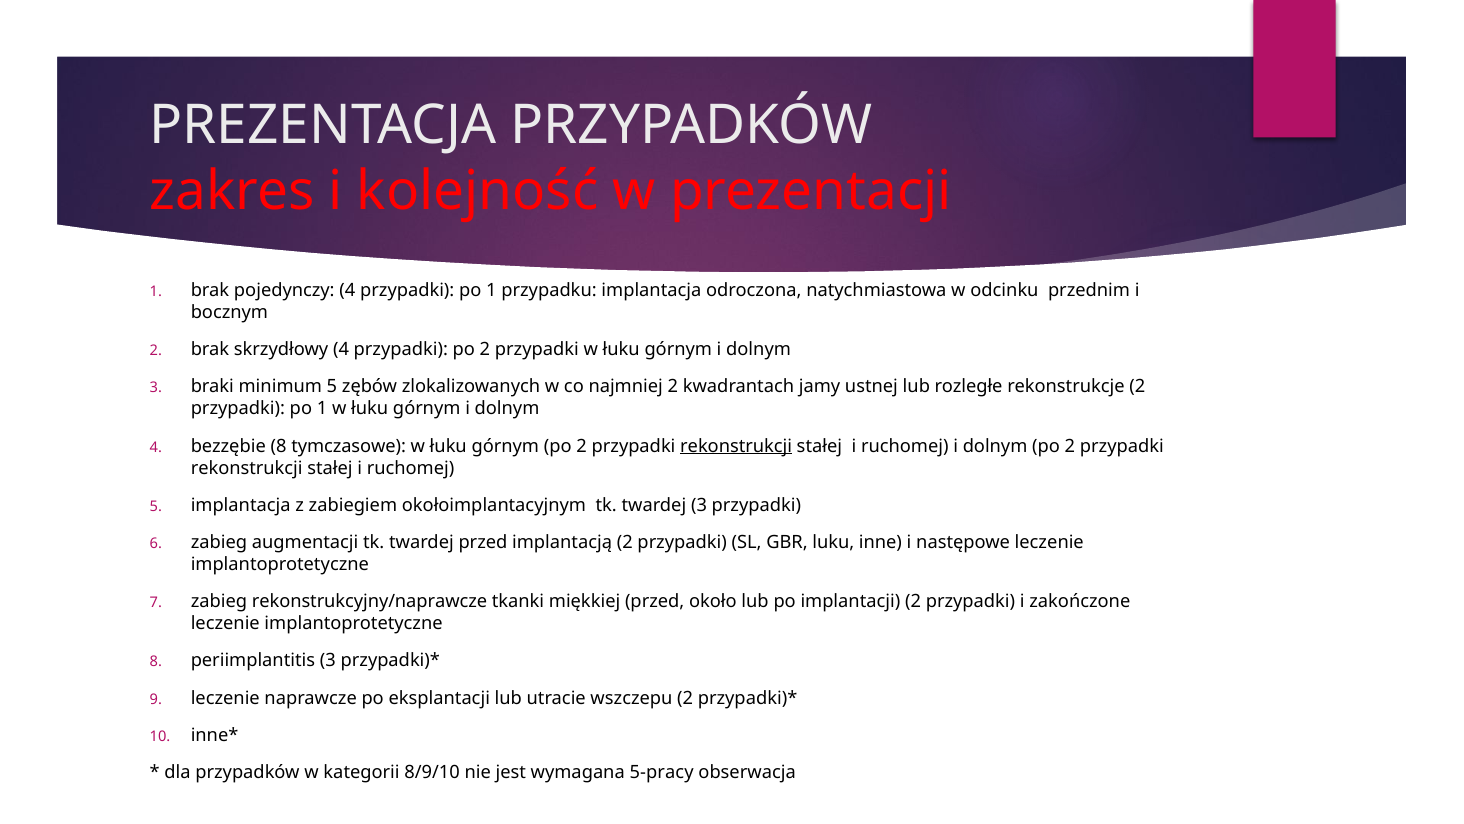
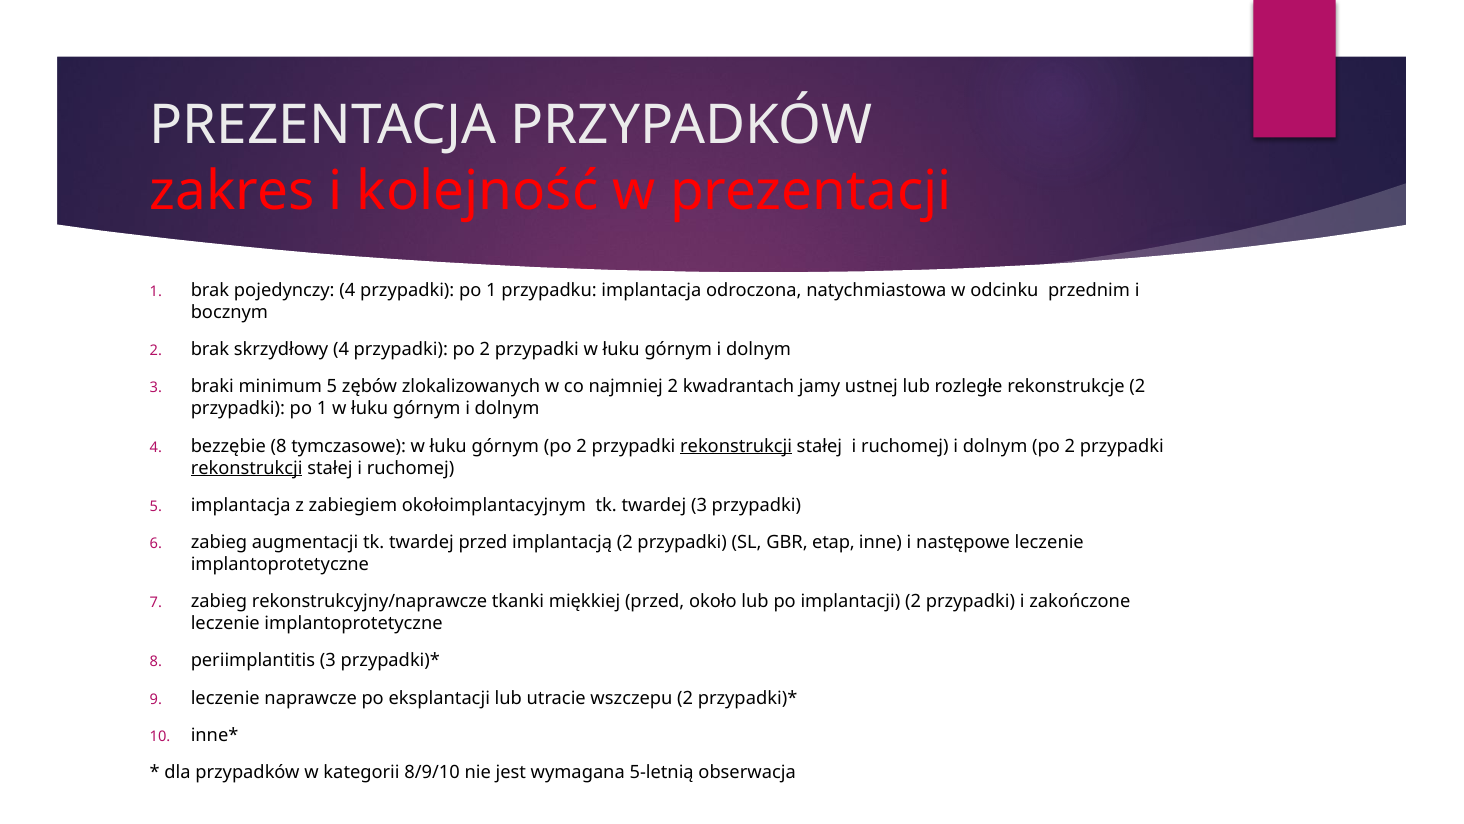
rekonstrukcji underline: none -> present (247, 468)
luku: luku -> etap (833, 542)
5-pracy: 5-pracy -> 5-letnią (662, 772)
